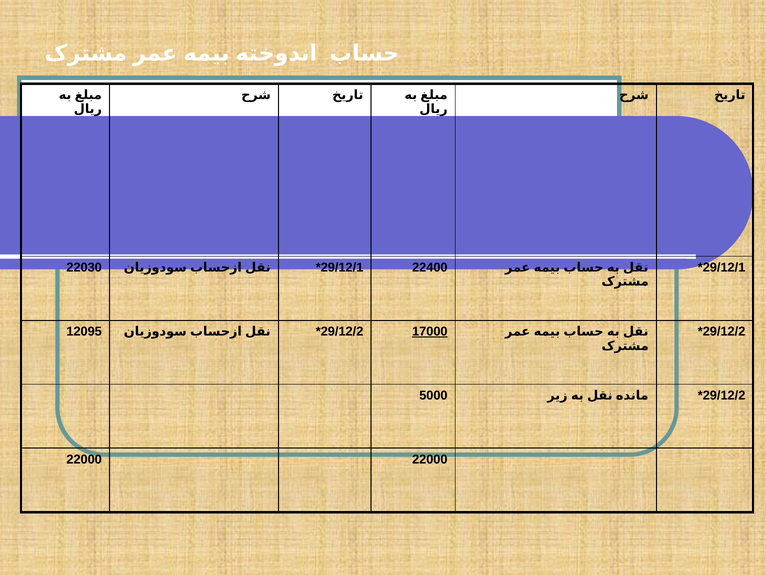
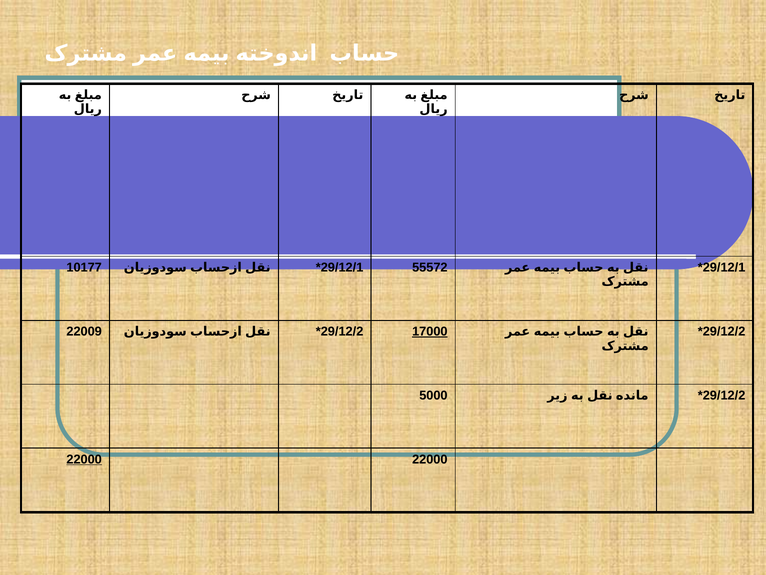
22030: 22030 -> 10177 (84, 267)
22400: 22400 -> 55572 (430, 267)
12095: 12095 -> 22009 (84, 331)
22000 underline: none -> present (84, 459)
